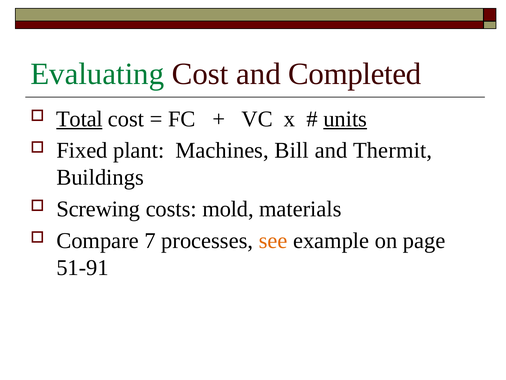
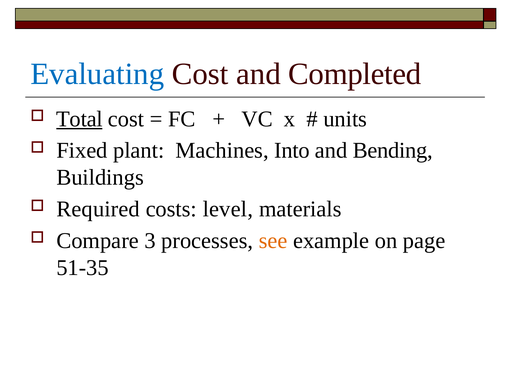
Evaluating colour: green -> blue (97, 74)
units underline: present -> none (345, 119)
Bill: Bill -> Into (292, 150)
Thermit: Thermit -> Bending (393, 150)
Screwing: Screwing -> Required (98, 209)
mold: mold -> level (228, 209)
7: 7 -> 3 (150, 240)
51-91: 51-91 -> 51-35 (83, 267)
